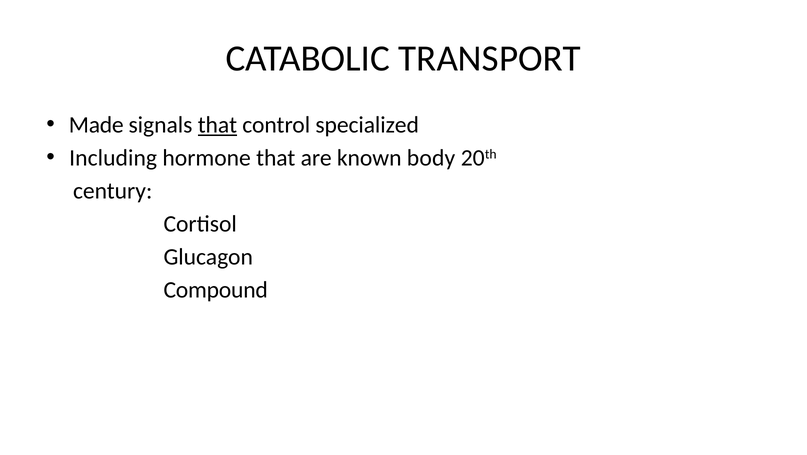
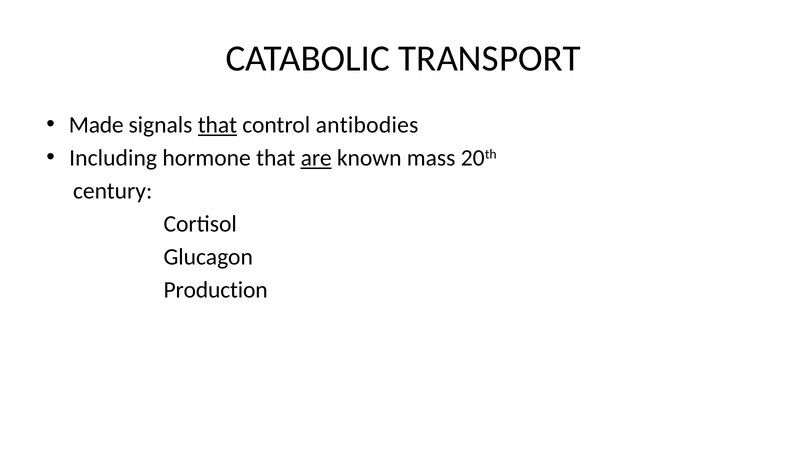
specialized: specialized -> antibodies (367, 125)
are underline: none -> present (316, 158)
body: body -> mass (431, 158)
Compound: Compound -> Production (216, 290)
